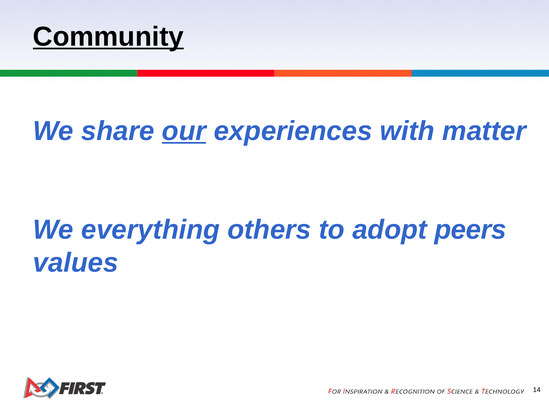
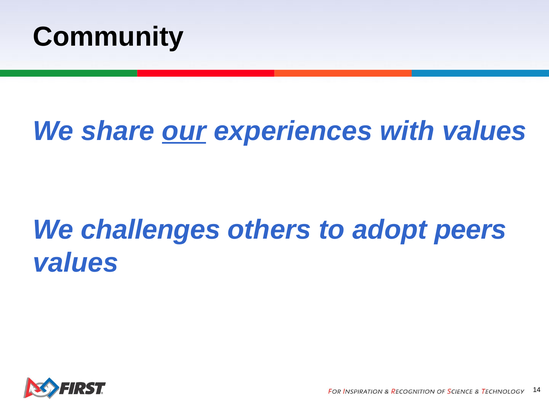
Community underline: present -> none (108, 37)
with matter: matter -> values (484, 131)
everything: everything -> challenges (151, 230)
